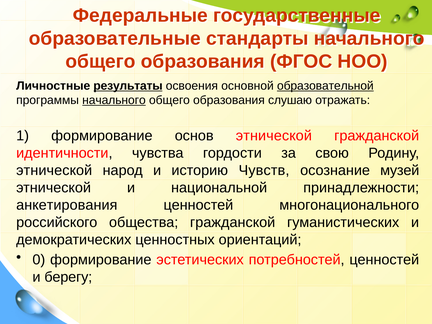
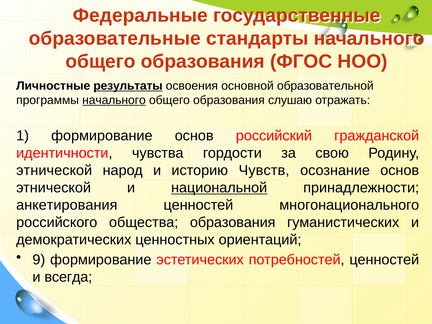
образовательной underline: present -> none (325, 86)
основ этнической: этнической -> российский (274, 136)
осознание музей: музей -> основ (400, 170)
национальной underline: none -> present (219, 188)
общества гражданской: гражданской -> образования (233, 222)
0: 0 -> 9 (39, 260)
берегу: берегу -> всегда (68, 277)
